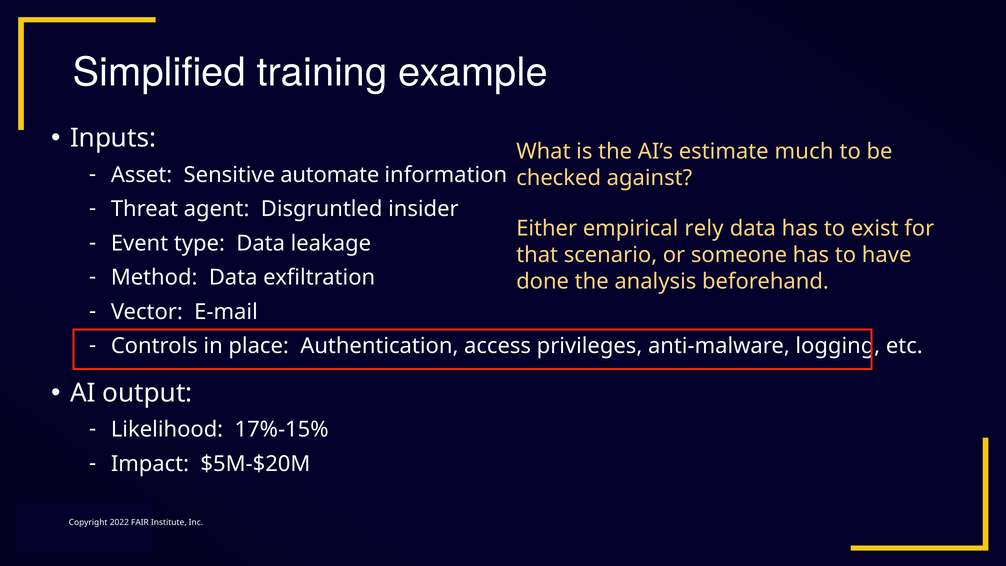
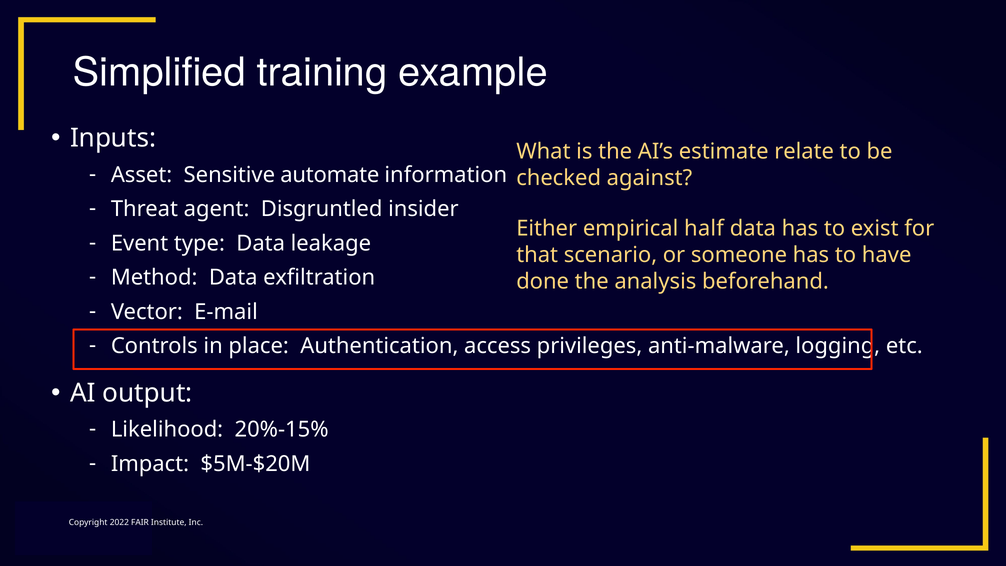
much: much -> relate (804, 152)
rely: rely -> half (704, 228)
17%-15%: 17%-15% -> 20%-15% (282, 429)
